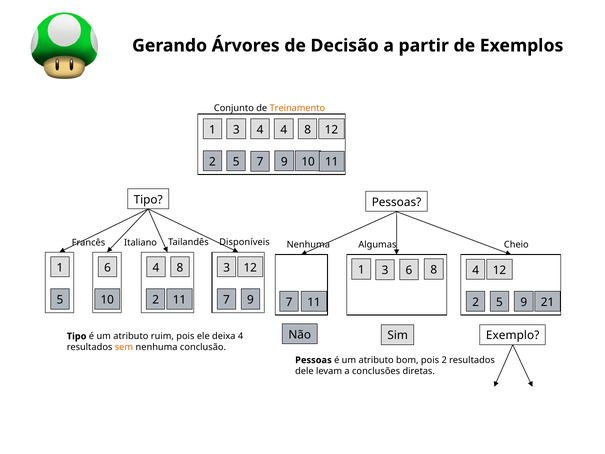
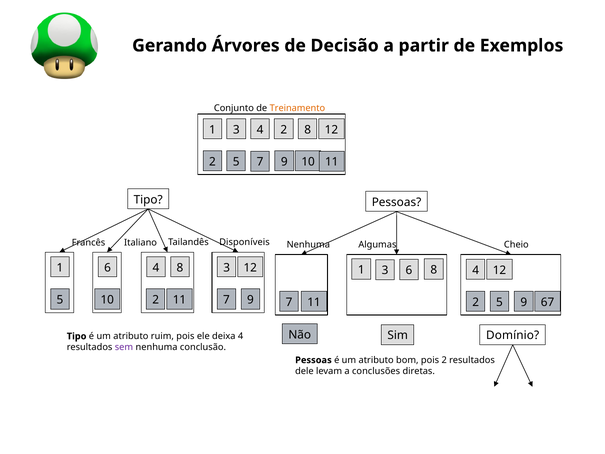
4: 4 -> 2 (284, 130)
21: 21 -> 67 (548, 302)
Exemplo: Exemplo -> Domínio (513, 335)
sem colour: orange -> purple (124, 347)
